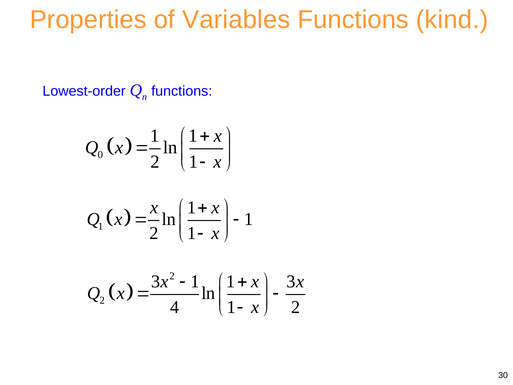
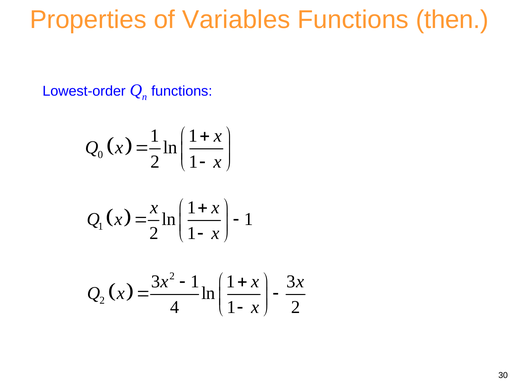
kind: kind -> then (452, 20)
